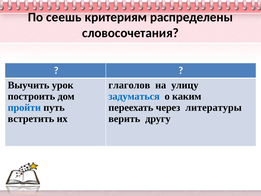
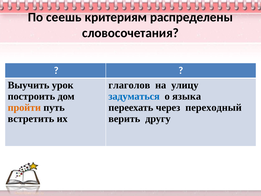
каким: каким -> языка (187, 96)
пройти colour: blue -> orange (24, 107)
литературы: литературы -> переходный (214, 107)
